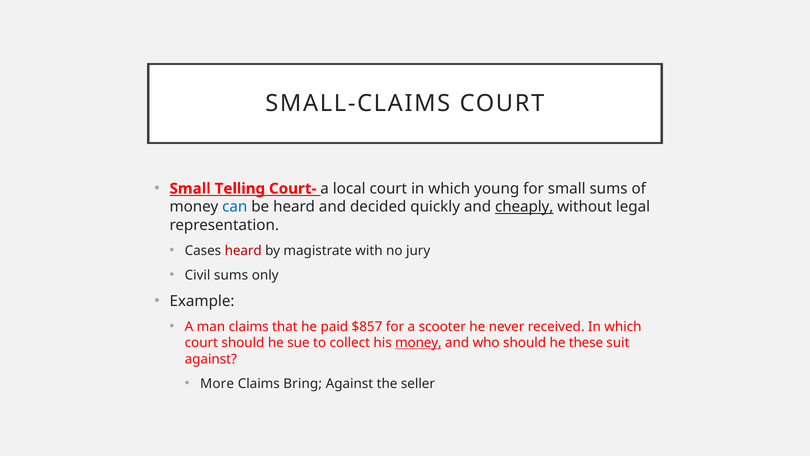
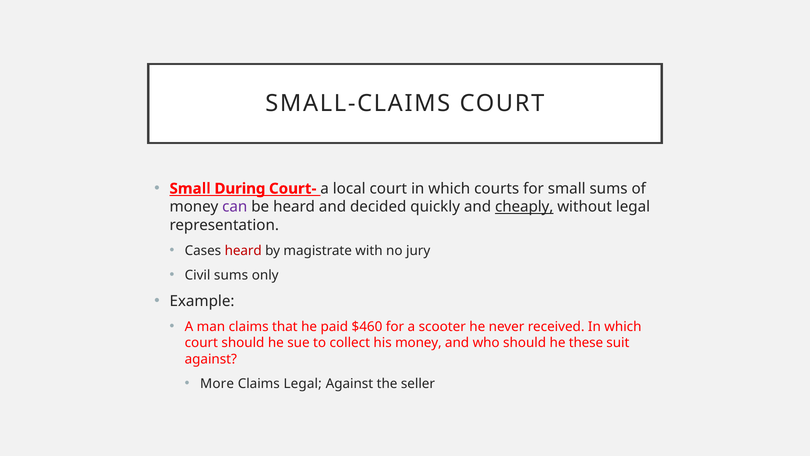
Telling: Telling -> During (240, 188)
young: young -> courts (497, 188)
can colour: blue -> purple (235, 207)
$857: $857 -> $460 (367, 326)
money underline: present -> none (418, 343)
Claims Bring: Bring -> Legal (303, 383)
